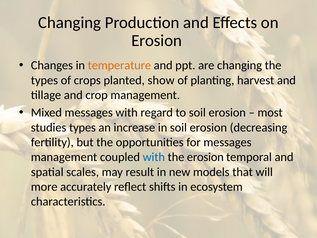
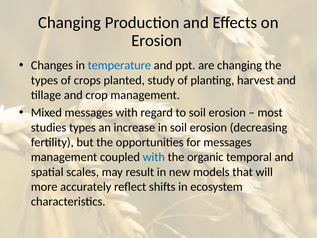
temperature colour: orange -> blue (119, 65)
show: show -> study (161, 80)
the erosion: erosion -> organic (205, 157)
